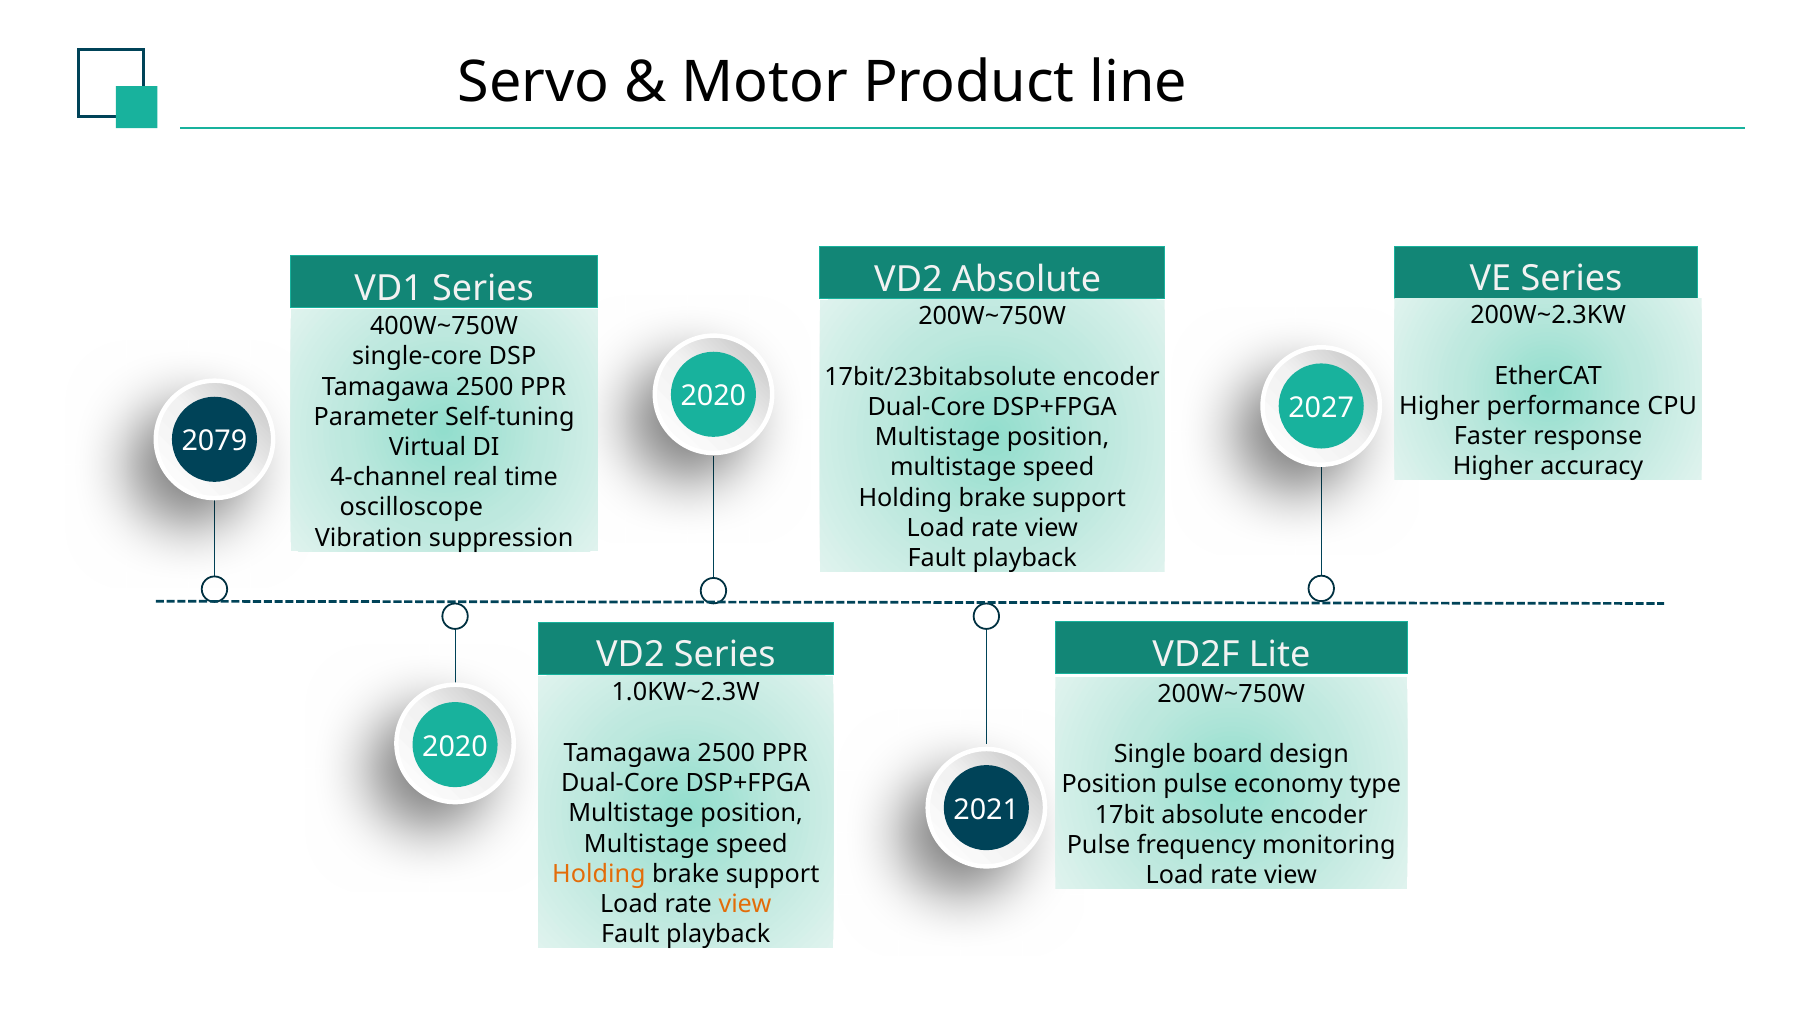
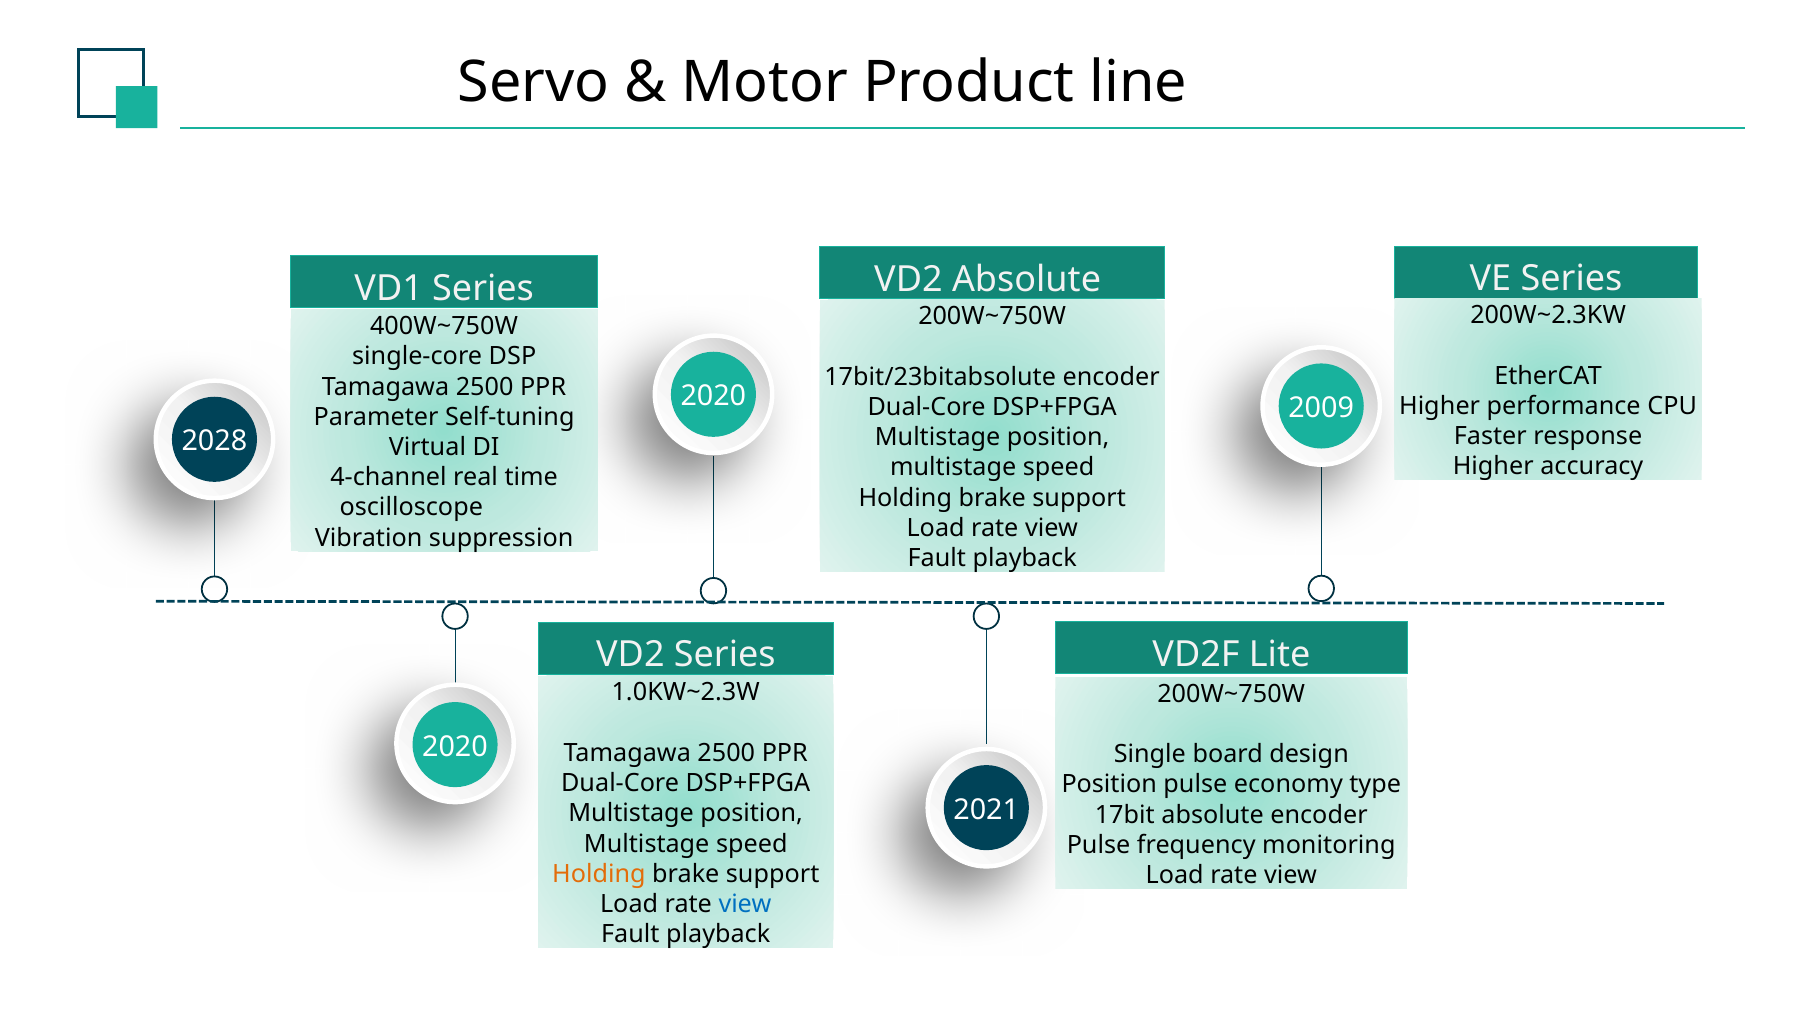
2027: 2027 -> 2009 (1321, 408)
2079: 2079 -> 2028 (214, 441)
view colour: orange -> blue (745, 904)
